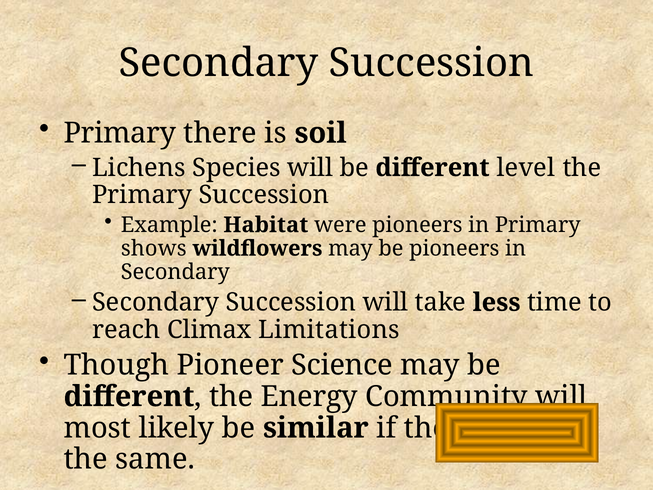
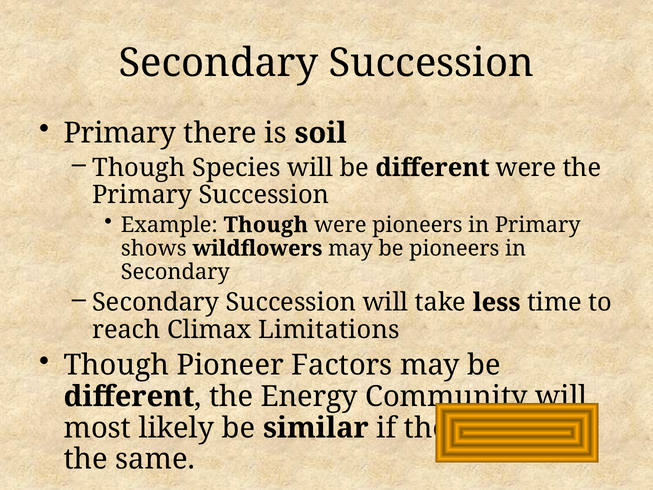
Lichens: Lichens -> Though (139, 168)
different level: level -> were (526, 168)
Example Habitat: Habitat -> Though (266, 225)
Science: Science -> Factors (342, 365)
